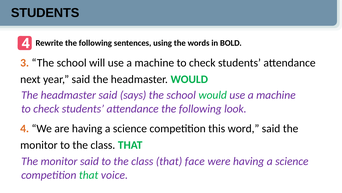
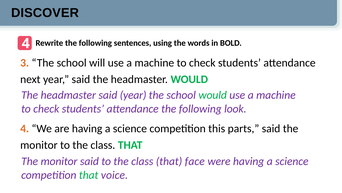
STUDENTS: STUDENTS -> DISCOVER (45, 13)
said says: says -> year (133, 95)
word: word -> parts (243, 128)
